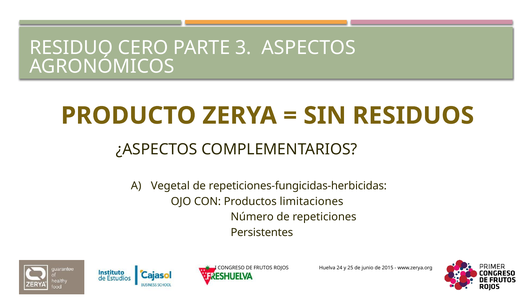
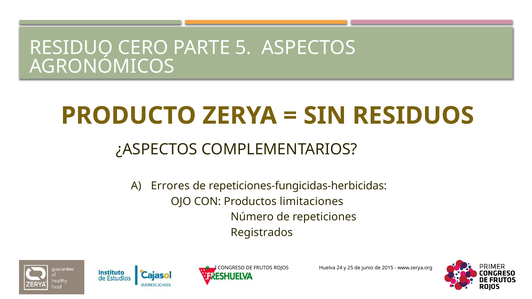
3: 3 -> 5 (243, 48)
Vegetal: Vegetal -> Errores (170, 186)
Persistentes: Persistentes -> Registrados (262, 233)
